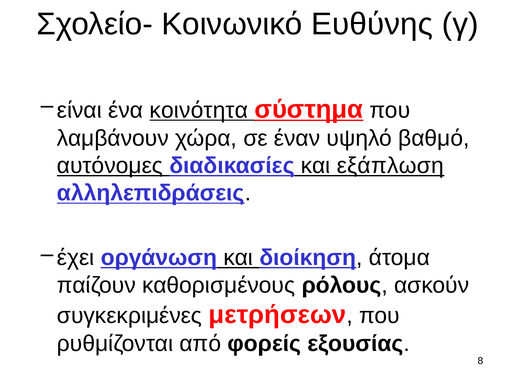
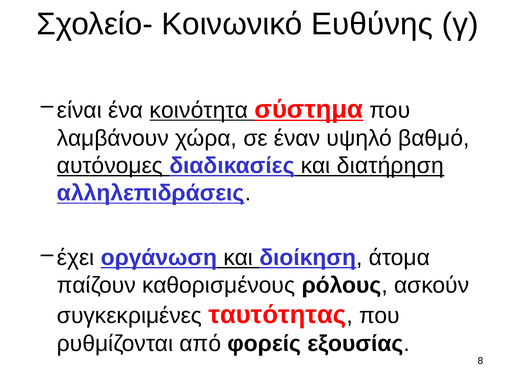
εξάπλωση: εξάπλωση -> διατήρηση (390, 165)
μετρήσεων: μετρήσεων -> ταυτότητας (277, 314)
